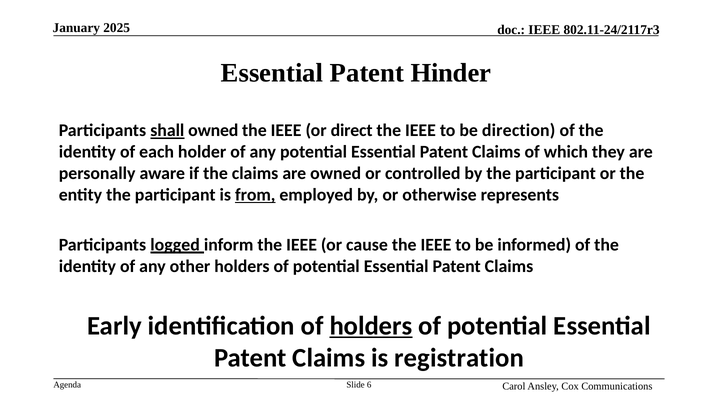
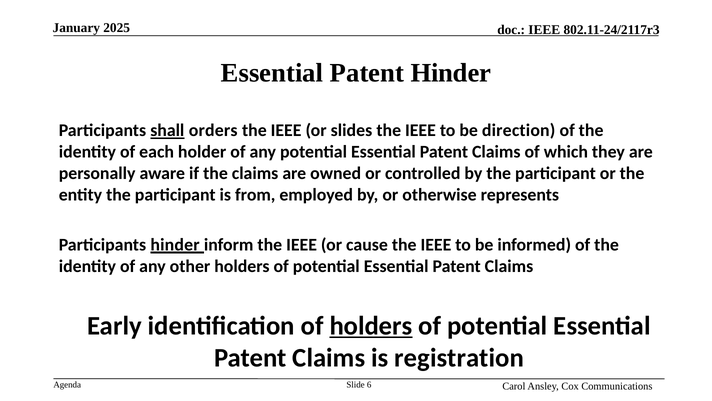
shall owned: owned -> orders (213, 130)
direct: direct -> slides (351, 130)
from underline: present -> none (255, 194)
Participants logged: logged -> hinder (175, 245)
